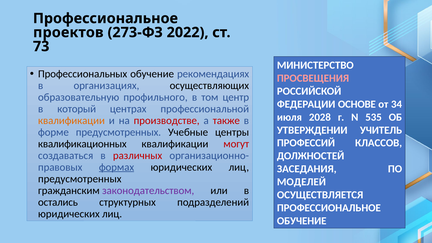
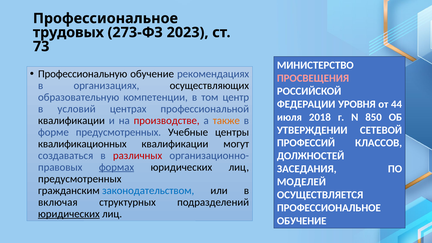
проектов: проектов -> трудовых (68, 32)
2022: 2022 -> 2023 (188, 32)
Профессиональных: Профессиональных -> Профессиональную (83, 74)
профильного: профильного -> компетенции (156, 97)
ОСНОВЕ: ОСНОВЕ -> УРОВНЯ (357, 104)
34: 34 -> 44 (397, 104)
который: который -> условий (77, 109)
2028: 2028 -> 2018 (320, 117)
535: 535 -> 850 (374, 117)
квалификации colour: orange -> black (71, 121)
также colour: red -> orange (226, 121)
УЧИТЕЛЬ: УЧИТЕЛЬ -> СЕТЕВОЙ (381, 130)
могут colour: red -> black (236, 144)
законодательством colour: purple -> blue (148, 190)
остались: остались -> включая (58, 202)
юридических underline: none -> present (69, 214)
